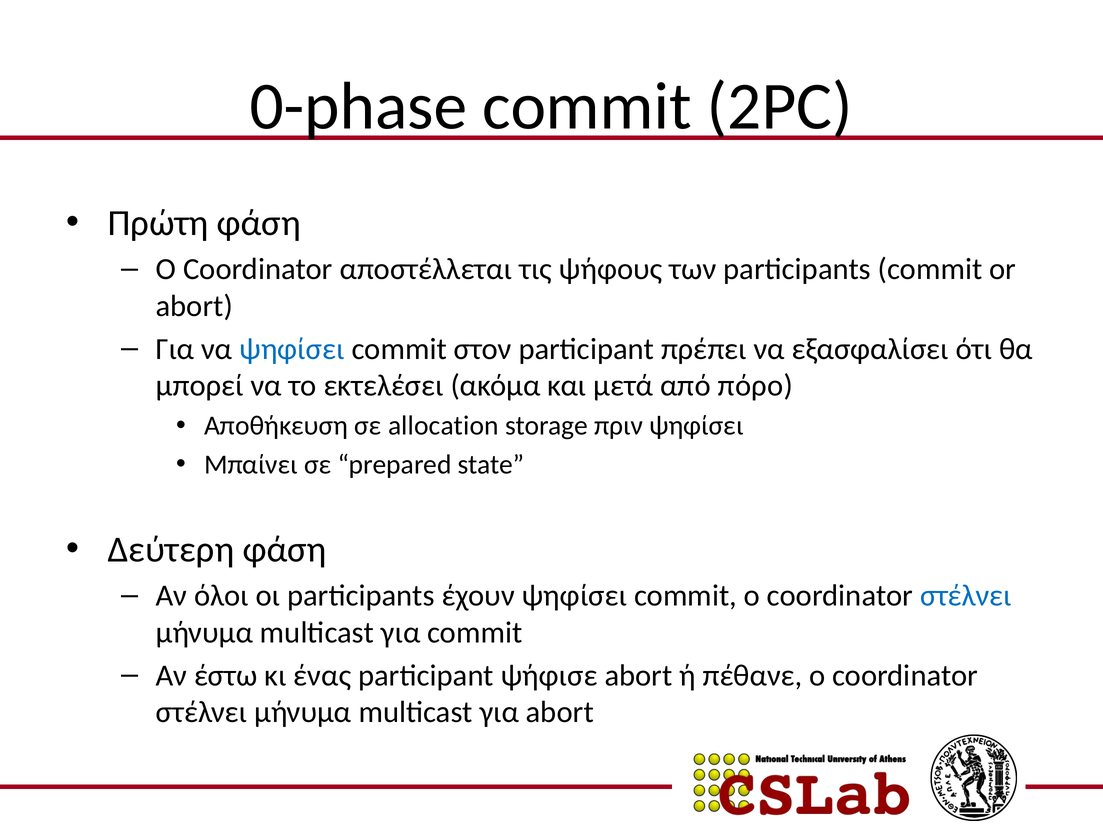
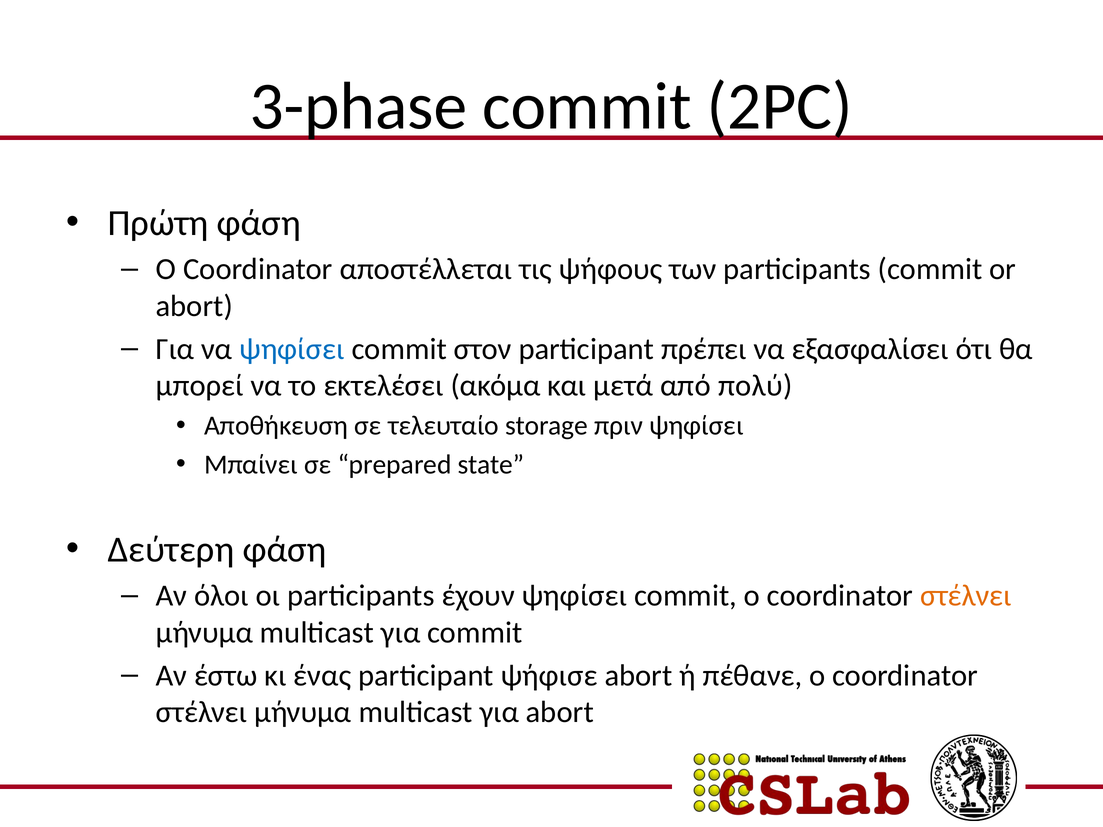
0-phase: 0-phase -> 3-phase (358, 107)
πόρο: πόρο -> πολύ (755, 386)
allocation: allocation -> τελευταίο (444, 426)
στέλνει colour: blue -> orange (966, 596)
